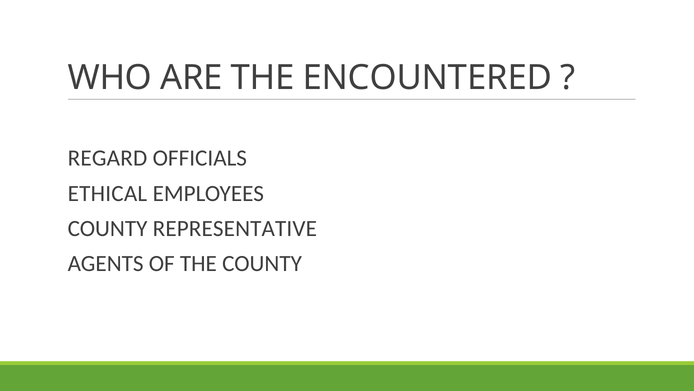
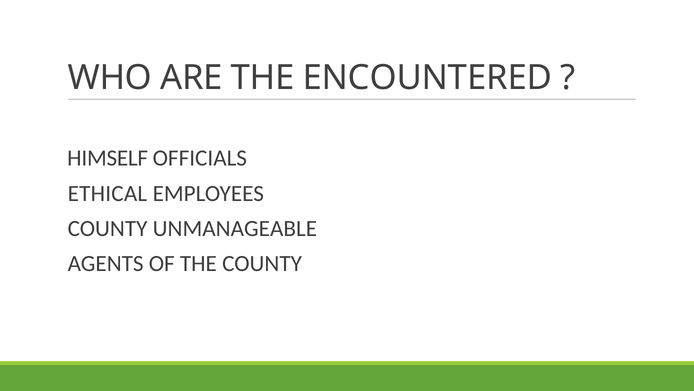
REGARD: REGARD -> HIMSELF (108, 158)
REPRESENTATIVE: REPRESENTATIVE -> UNMANAGEABLE (235, 228)
